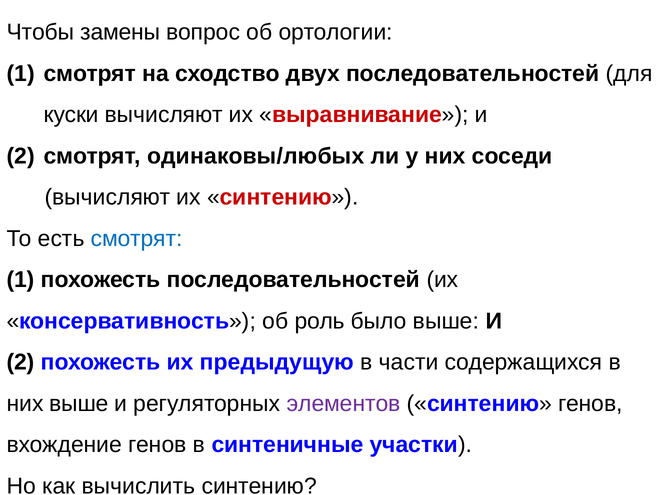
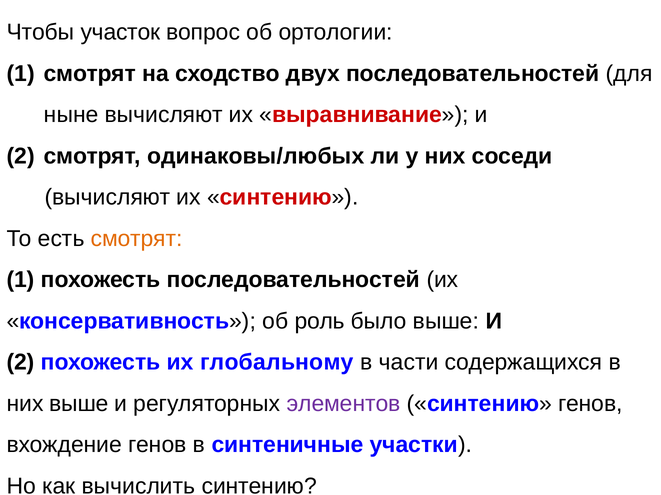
замены: замены -> участок (120, 32)
куски: куски -> ныне (71, 115)
смотрят colour: blue -> orange (137, 239)
предыдущую: предыдущую -> глобальному (277, 363)
